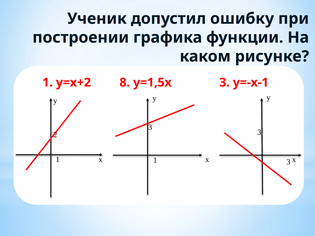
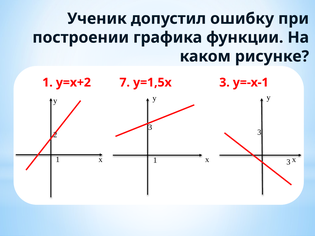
8: 8 -> 7 (125, 83)
